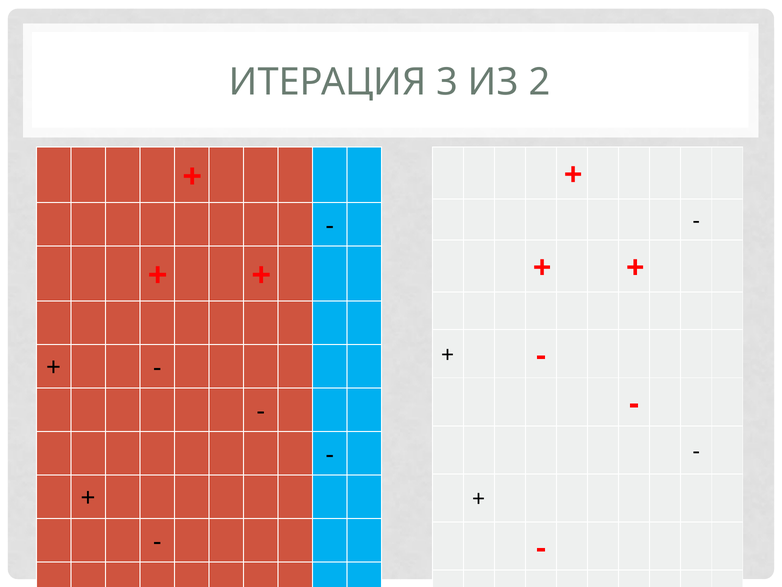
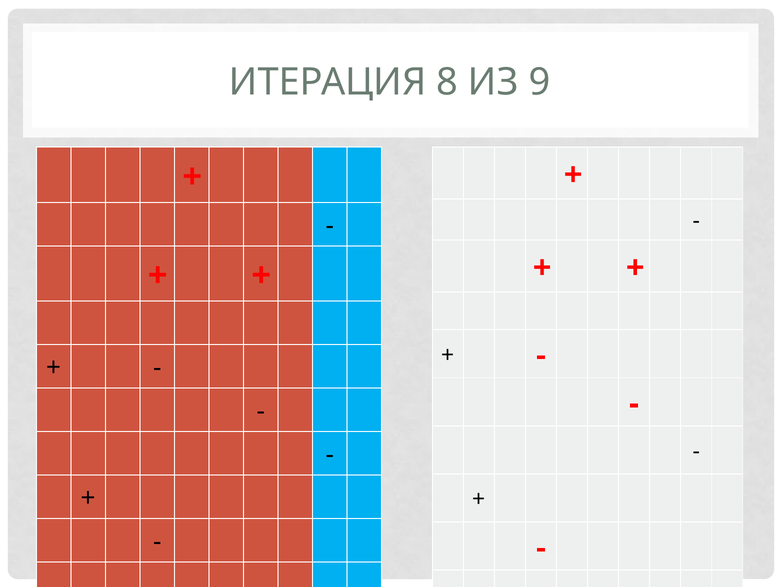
3: 3 -> 8 (447, 82)
2: 2 -> 9 (539, 82)
